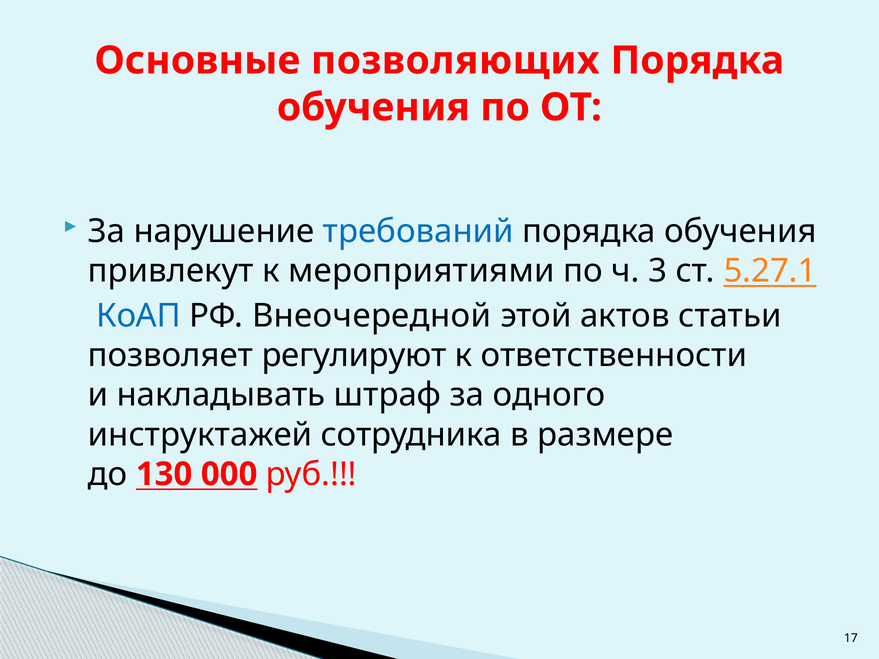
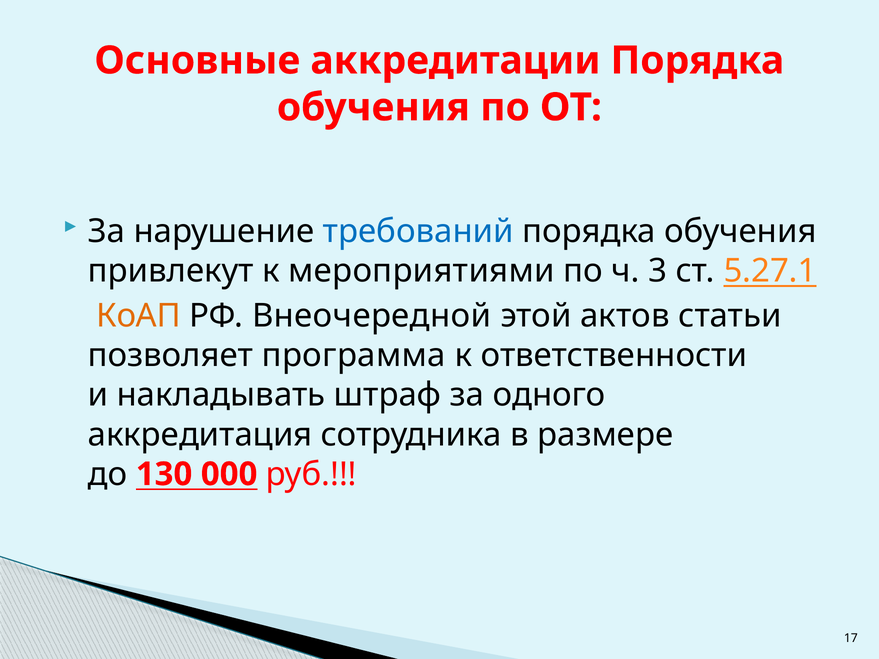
позволяющих: позволяющих -> аккредитации (455, 61)
КоАП colour: blue -> orange (139, 316)
регулируют: регулируют -> программа (354, 356)
инструктажей: инструктажей -> аккредитация (200, 435)
